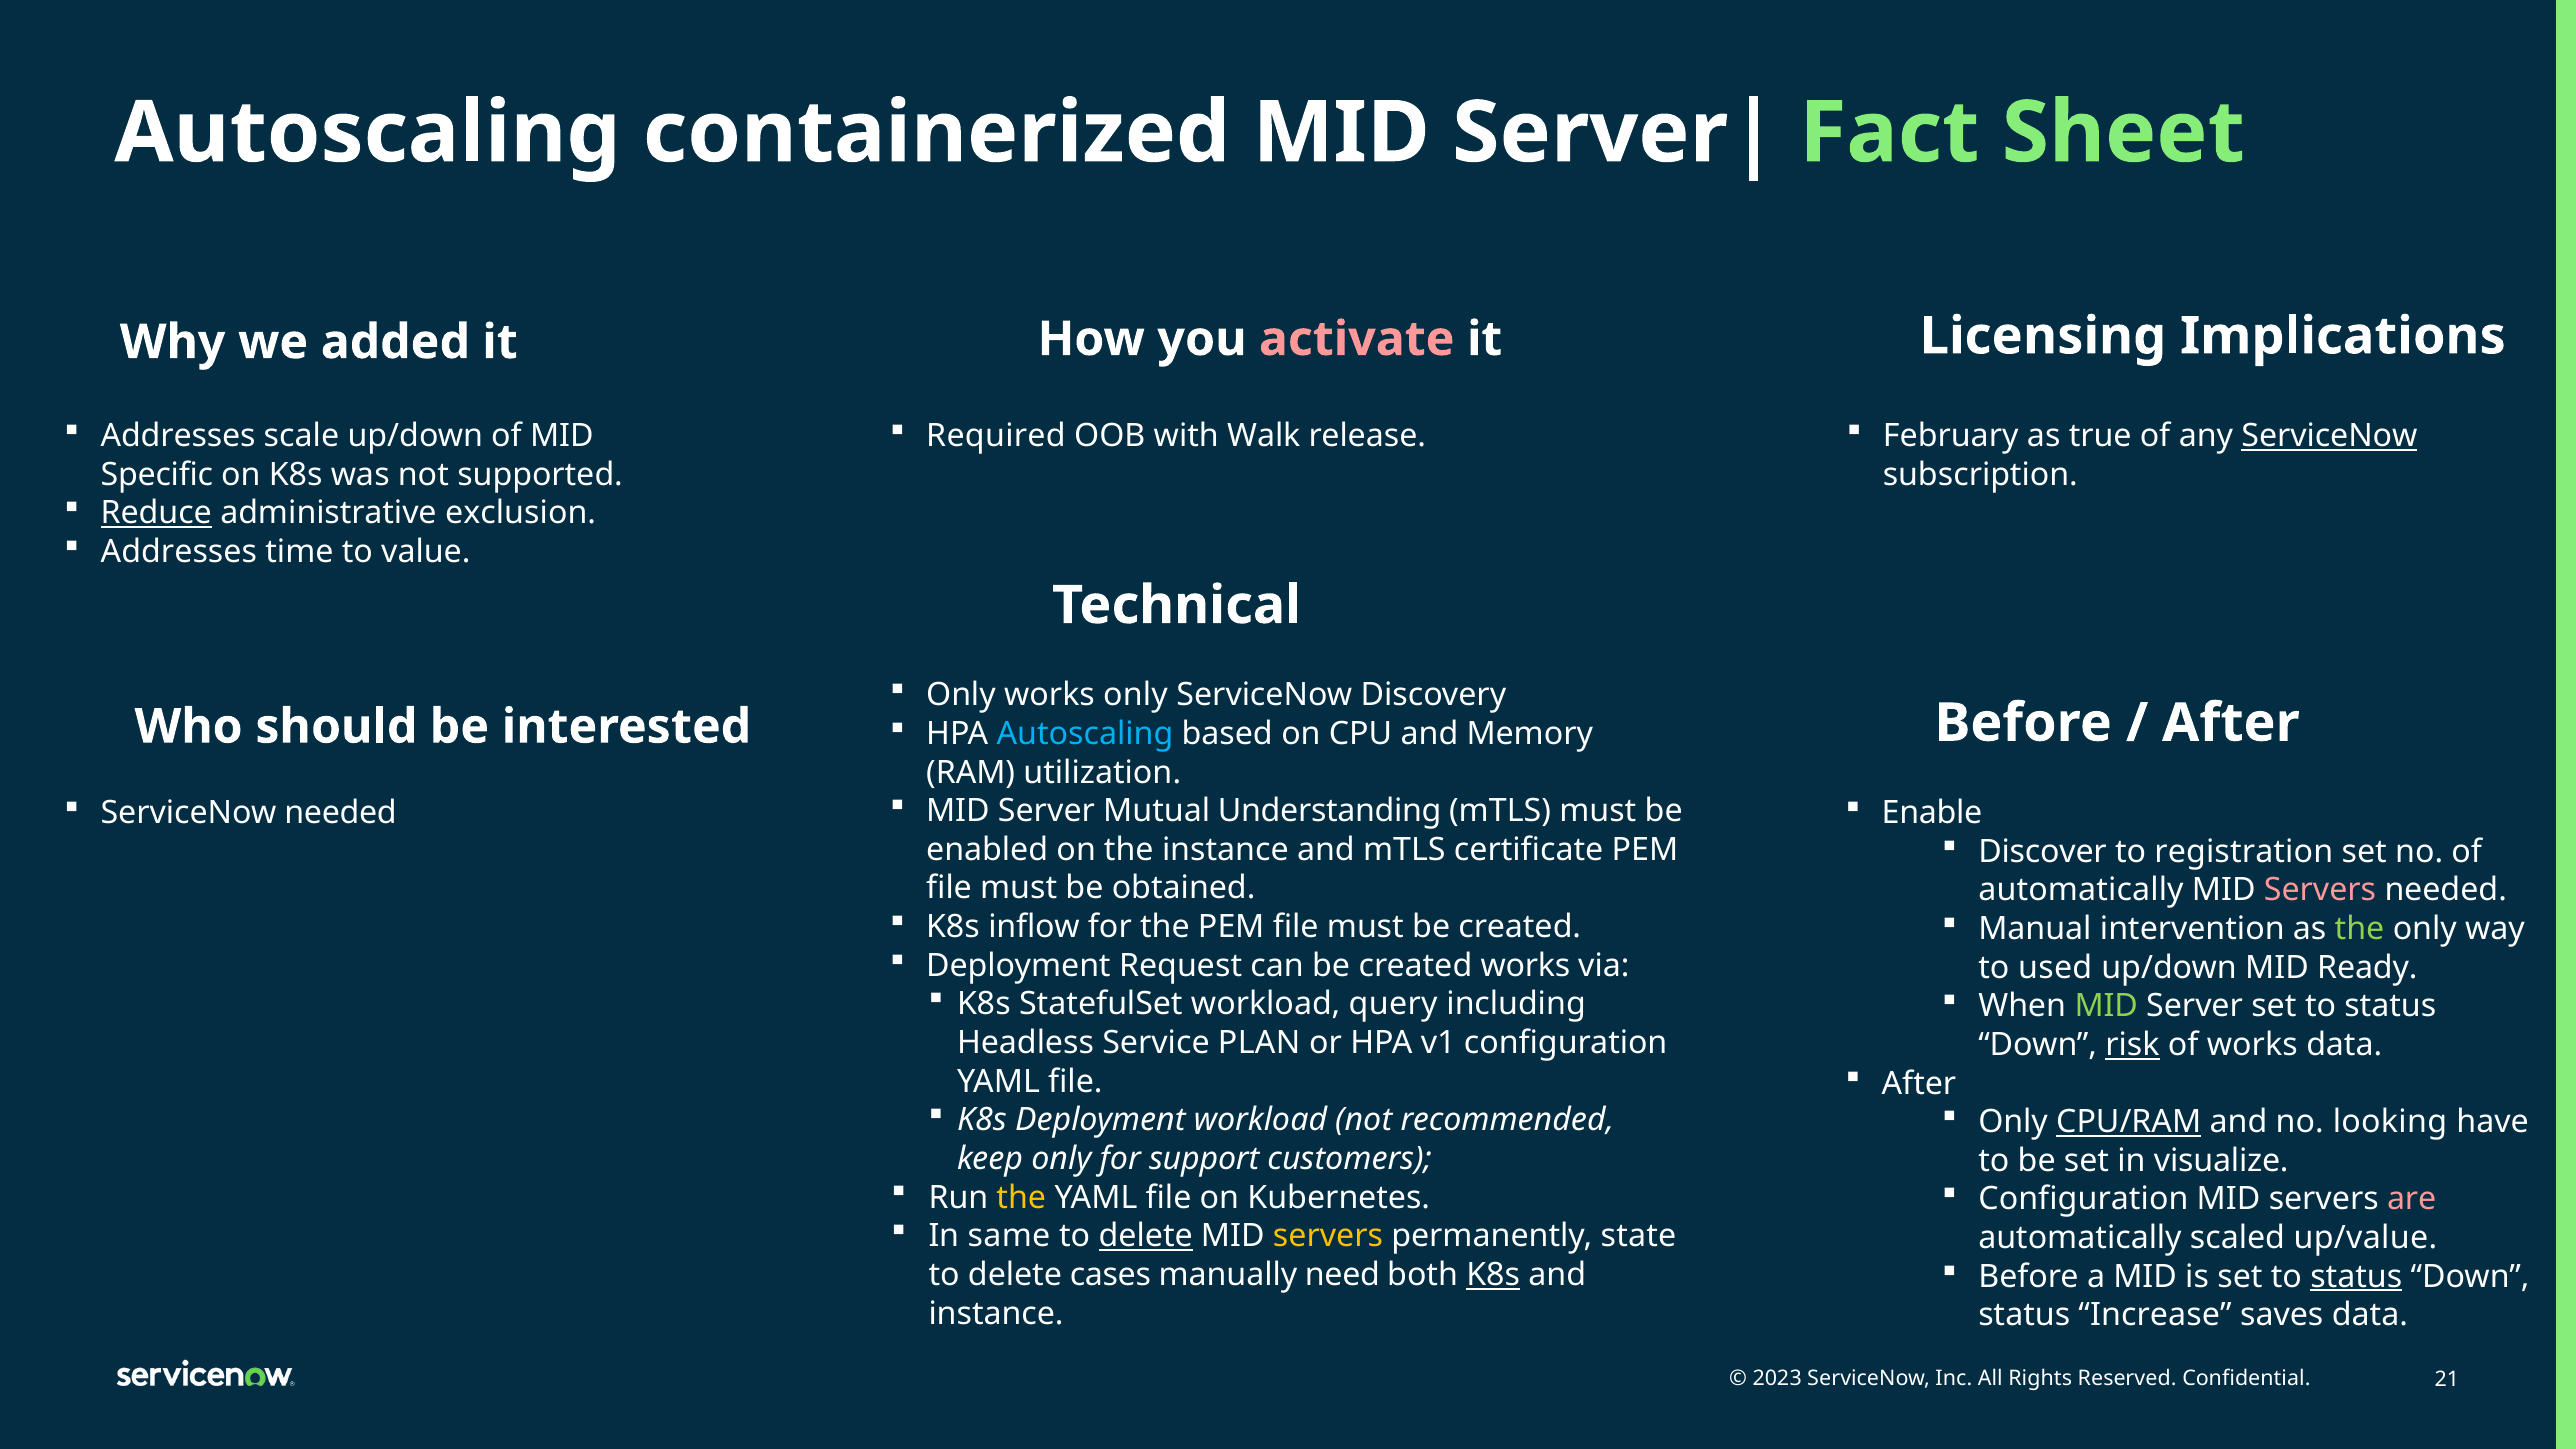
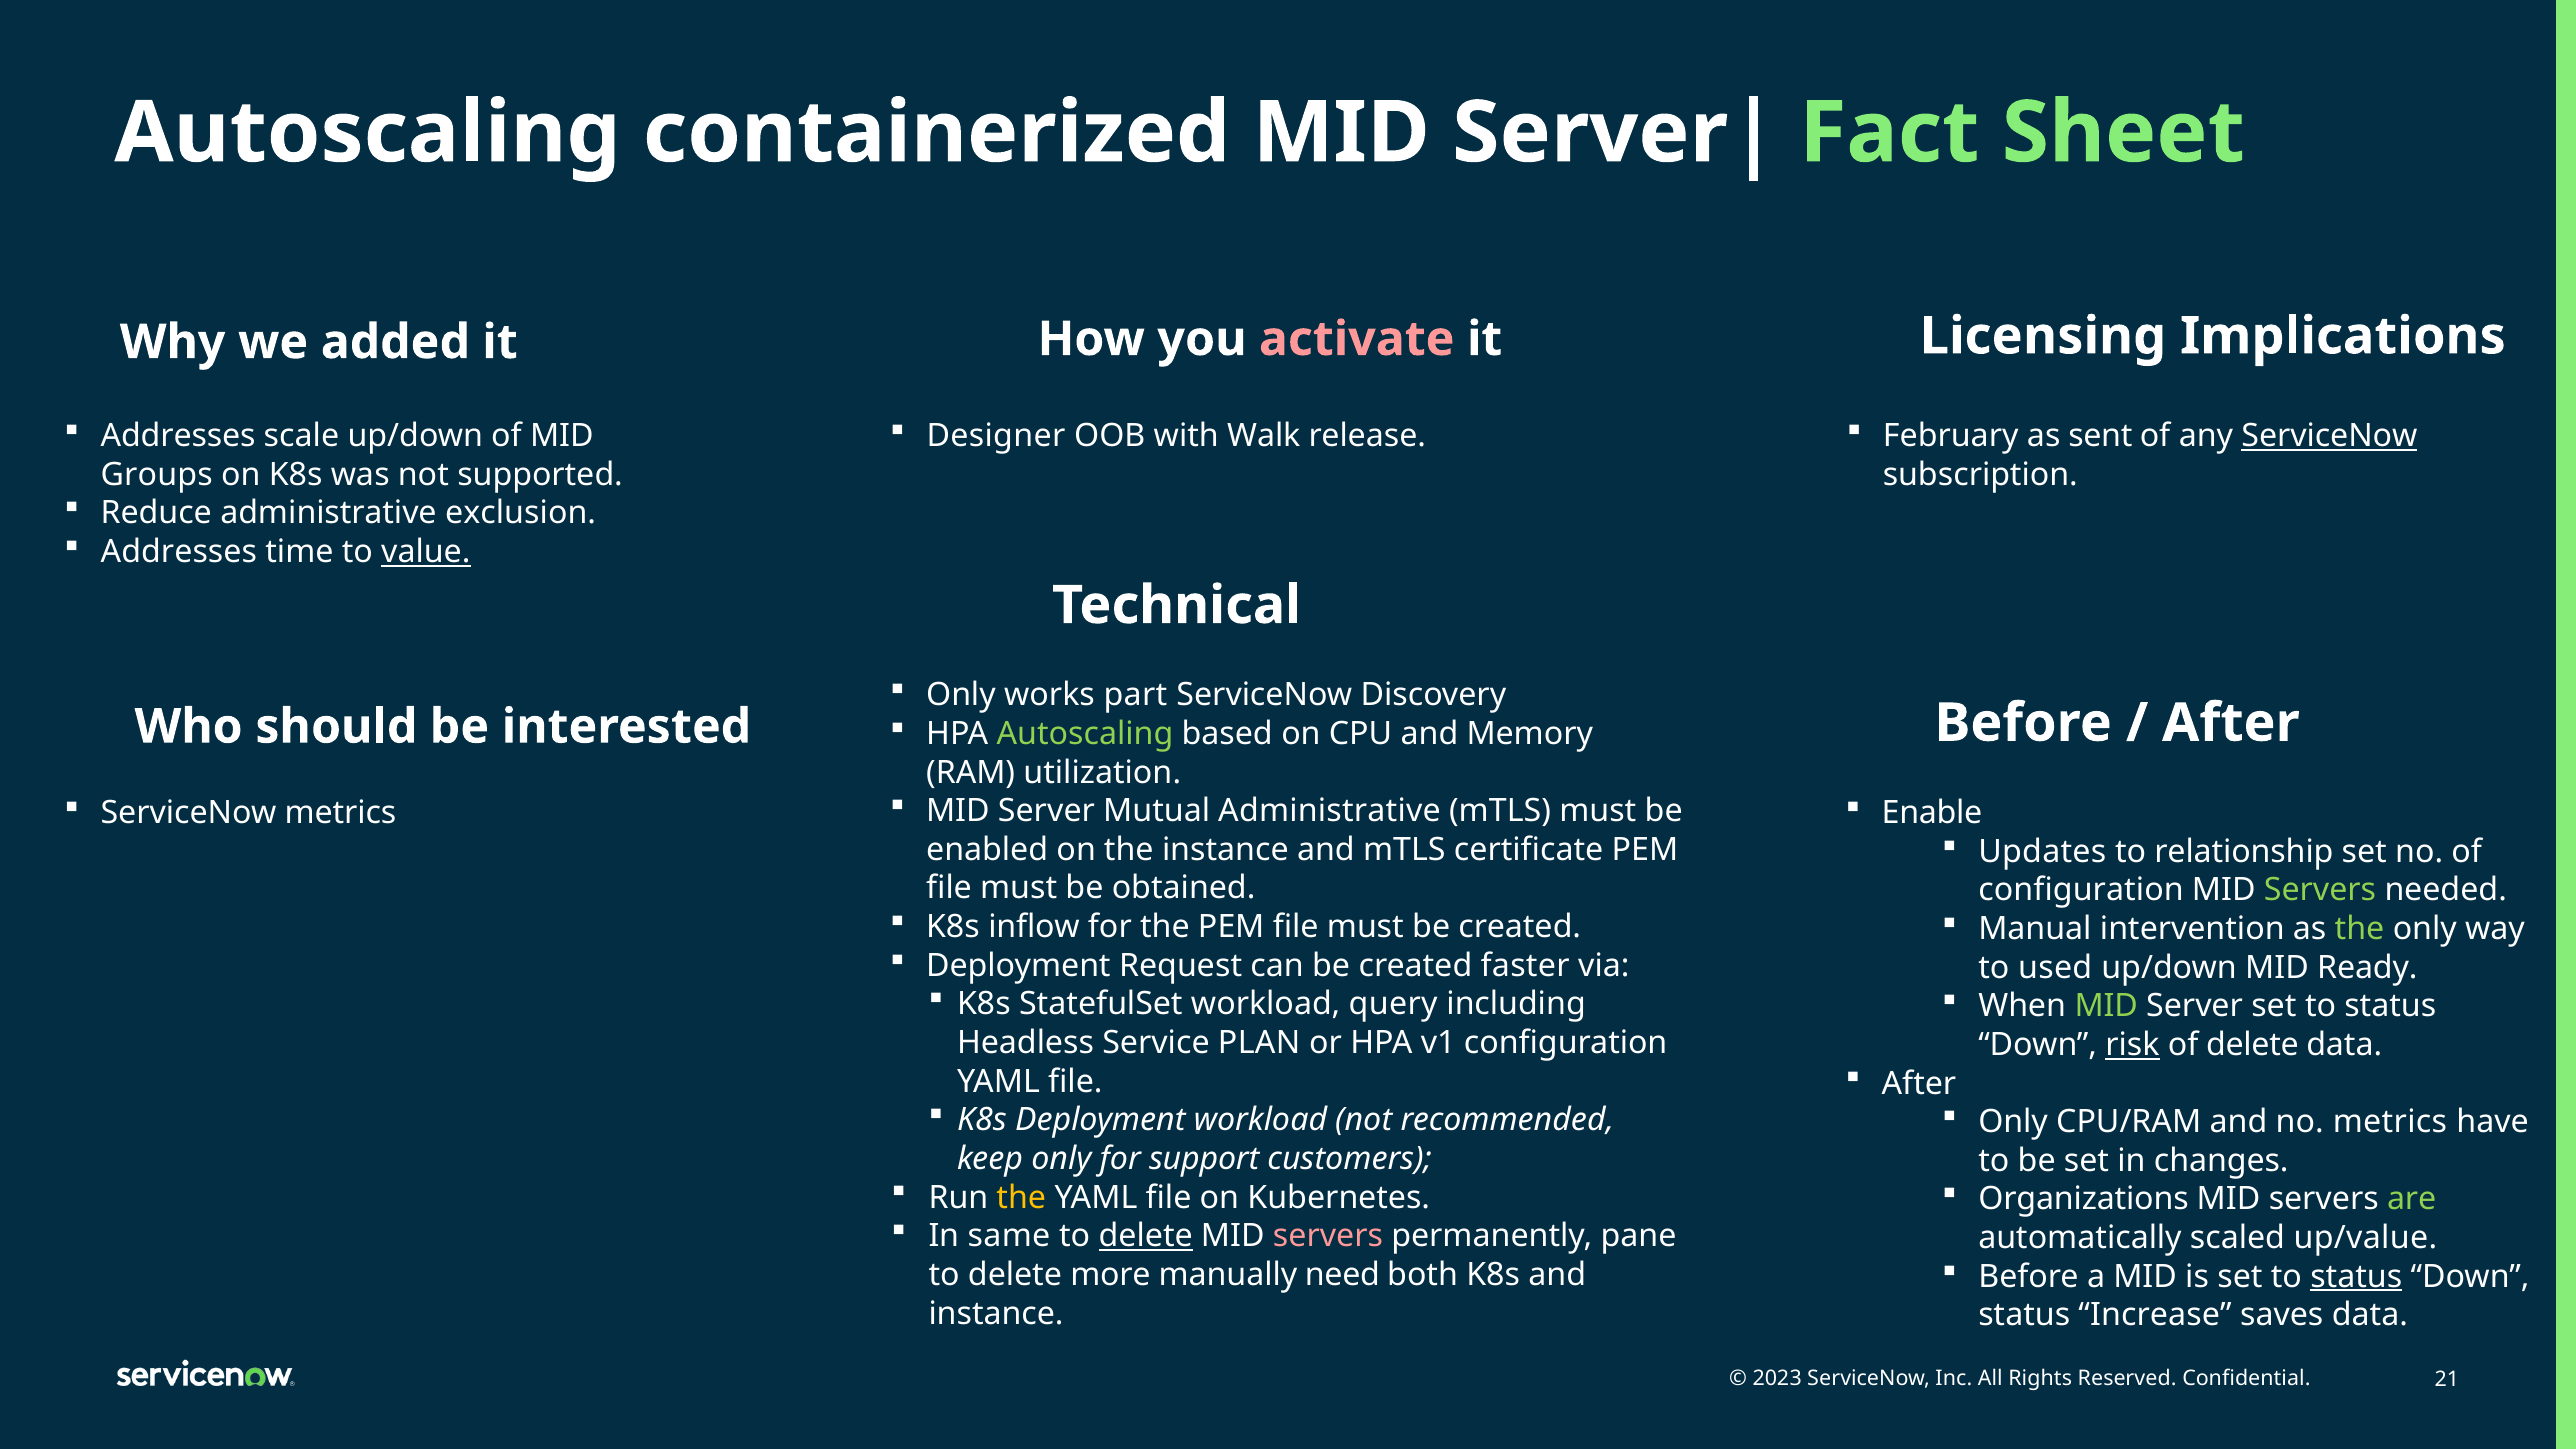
Required: Required -> Designer (996, 436)
true: true -> sent (2100, 436)
Specific: Specific -> Groups (157, 475)
Reduce underline: present -> none (156, 513)
value underline: none -> present (426, 552)
works only: only -> part (1135, 695)
Autoscaling colour: light blue -> light green (1085, 734)
Mutual Understanding: Understanding -> Administrative (1329, 811)
ServiceNow needed: needed -> metrics (340, 813)
Discover: Discover -> Updates (2042, 852)
registration: registration -> relationship (2244, 852)
automatically: automatically -> configuration (2081, 890)
Servers colour: pink -> light green (2320, 890)
created works: works -> faster (1525, 966)
of works: works -> delete (2252, 1045)
CPU/RAM underline: present -> none (2129, 1122)
no looking: looking -> metrics (2390, 1122)
visualize: visualize -> changes (2221, 1161)
Configuration: Configuration -> Organizations (2084, 1200)
are colour: pink -> light green (2412, 1200)
servers colour: yellow -> pink (1328, 1236)
state: state -> pane (1639, 1236)
cases: cases -> more (1110, 1275)
K8s underline: present -> none (1493, 1275)
